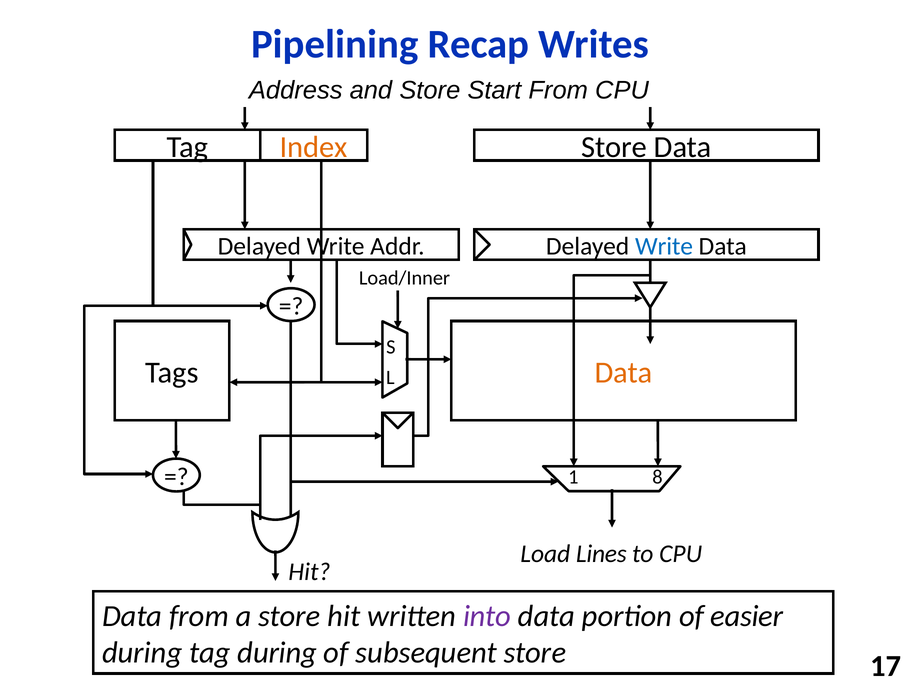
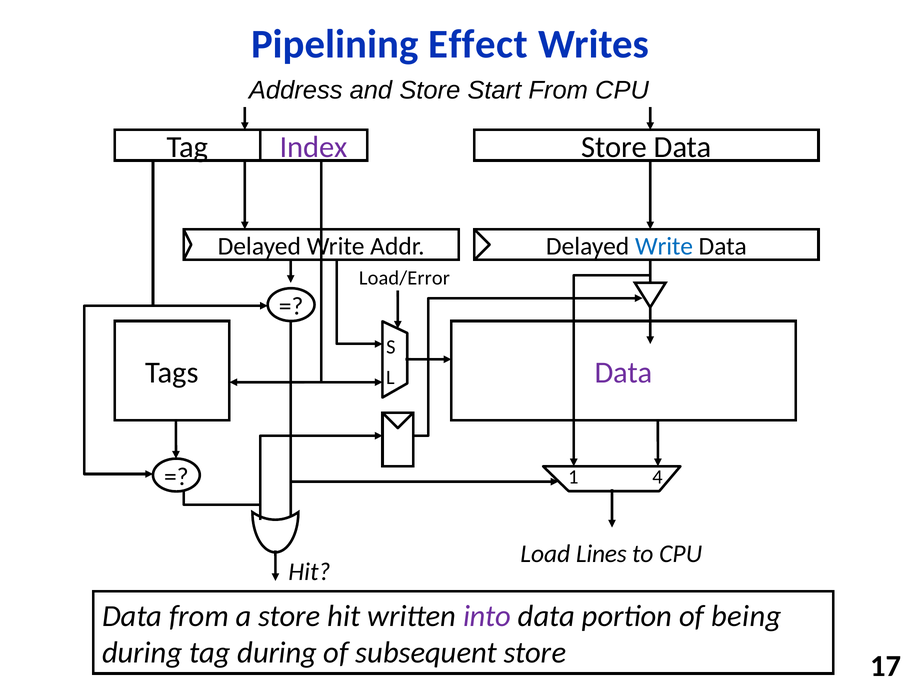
Recap: Recap -> Effect (478, 44)
Index colour: orange -> purple (314, 147)
Load/Inner: Load/Inner -> Load/Error (404, 278)
Data colour: orange -> purple (624, 373)
8: 8 -> 4 (657, 477)
easier: easier -> being (746, 617)
